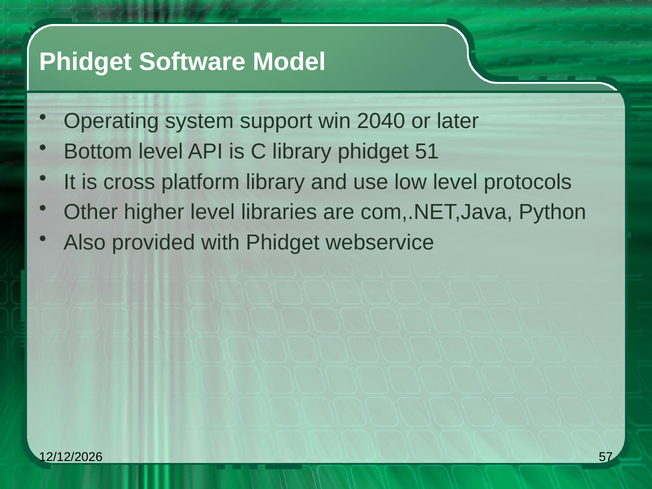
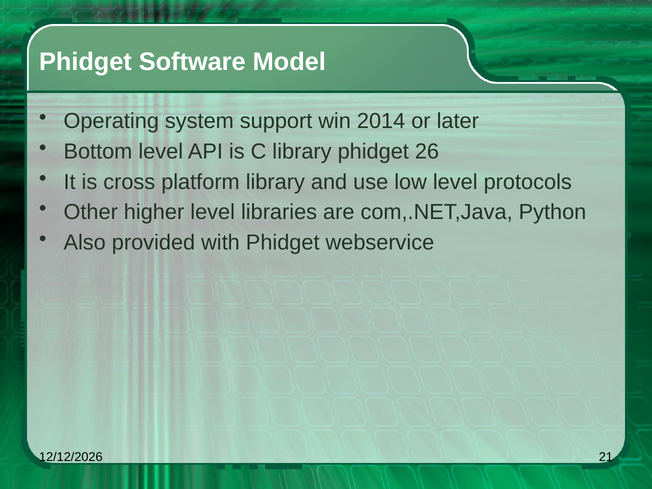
2040: 2040 -> 2014 (381, 121)
51: 51 -> 26 (427, 151)
57: 57 -> 21 (606, 457)
